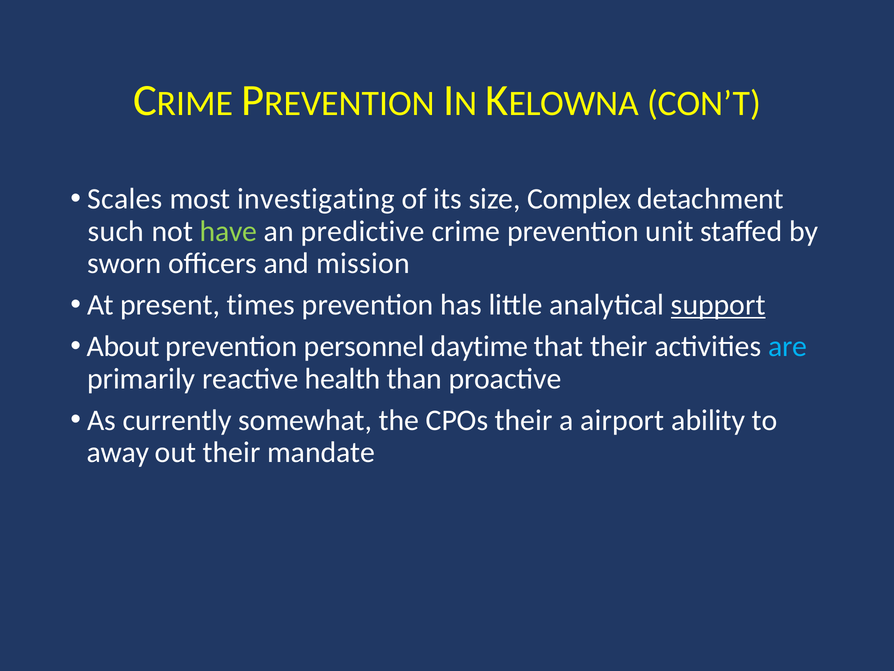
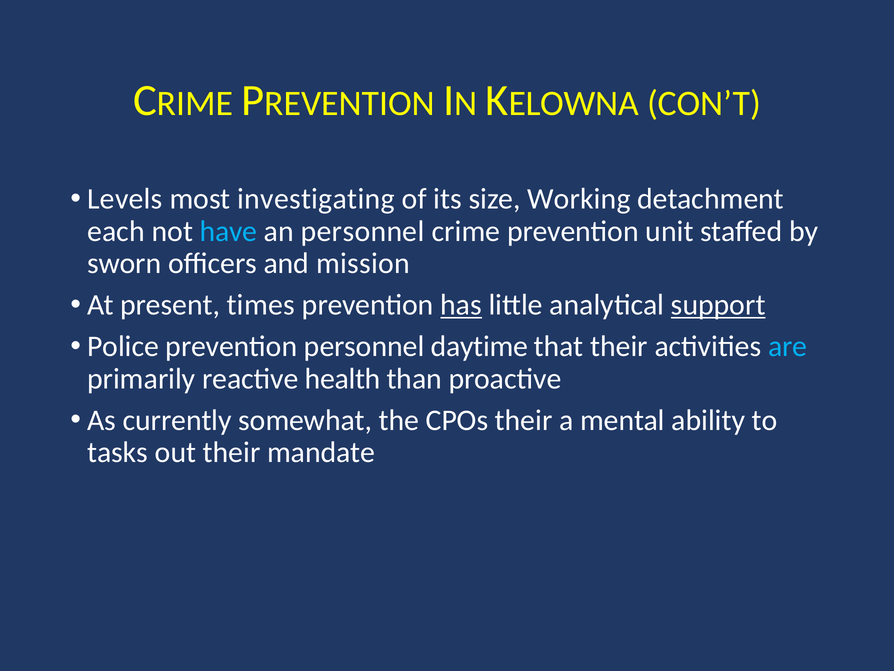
Scales: Scales -> Levels (125, 199)
Complex: Complex -> Working (579, 199)
such: such -> each (116, 231)
have colour: light green -> light blue (228, 231)
an predictive: predictive -> personnel (363, 231)
has underline: none -> present (461, 305)
About: About -> Police (123, 346)
airport: airport -> mental (622, 420)
away: away -> tasks (118, 452)
